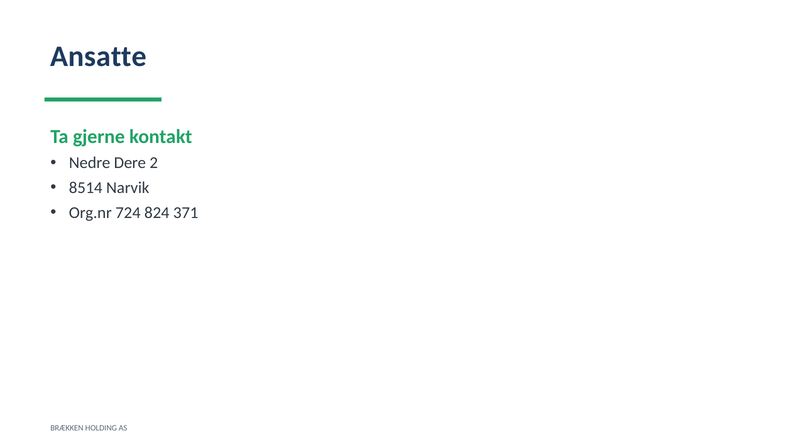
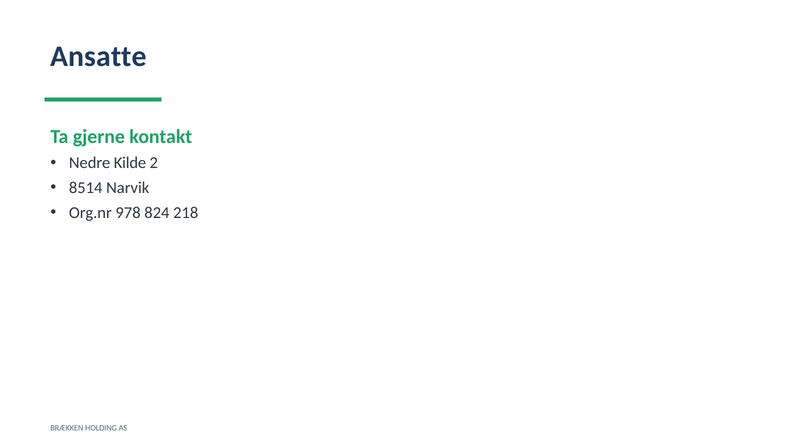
Dere: Dere -> Kilde (130, 163)
724: 724 -> 978 (128, 212)
371: 371 -> 218 (186, 212)
